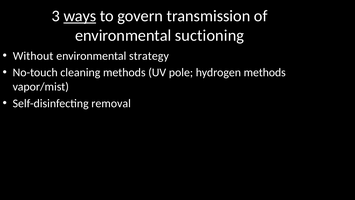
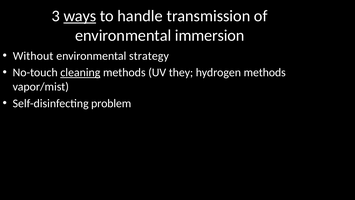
govern: govern -> handle (140, 16)
suctioning: suctioning -> immersion (210, 36)
cleaning underline: none -> present (80, 72)
pole: pole -> they (181, 72)
removal: removal -> problem (111, 103)
